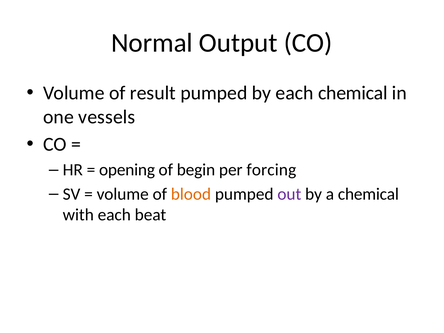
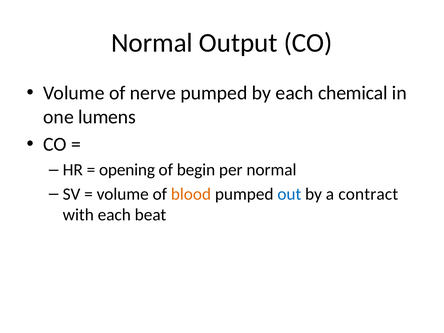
result: result -> nerve (153, 93)
vessels: vessels -> lumens (107, 117)
per forcing: forcing -> normal (271, 170)
out colour: purple -> blue (289, 194)
a chemical: chemical -> contract (368, 194)
